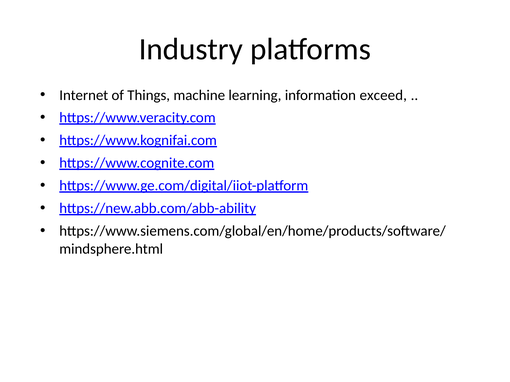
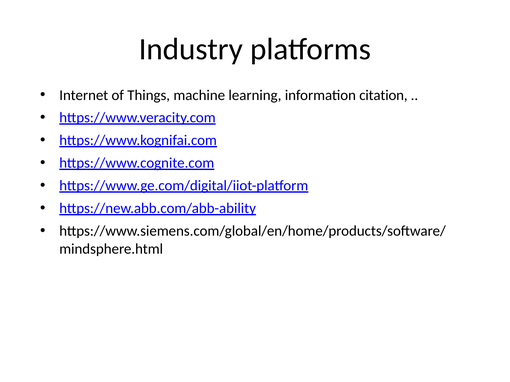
exceed: exceed -> citation (383, 95)
